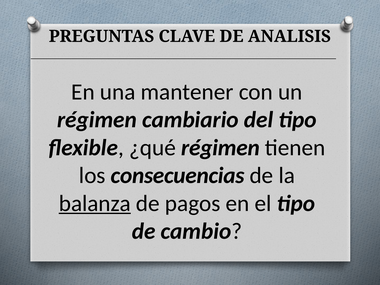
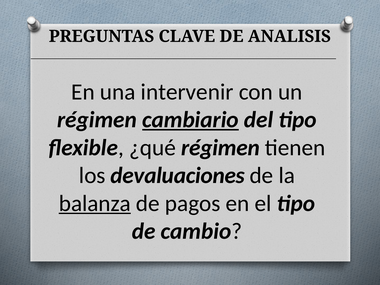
mantener: mantener -> intervenir (187, 92)
cambiario underline: none -> present (190, 120)
consecuencias: consecuencias -> devaluaciones (178, 176)
